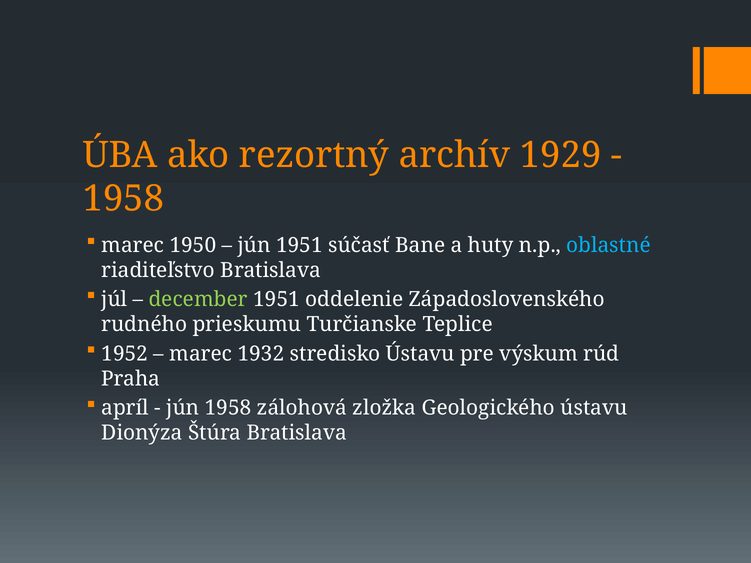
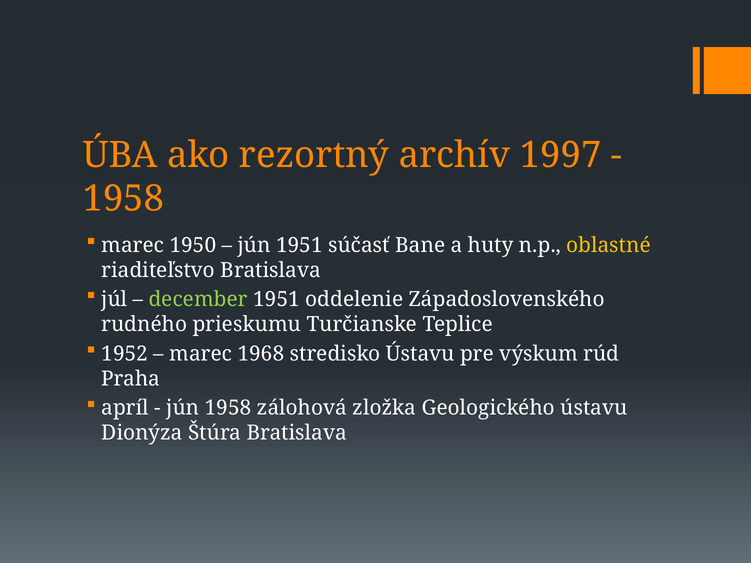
1929: 1929 -> 1997 (561, 155)
oblastné colour: light blue -> yellow (609, 245)
1932: 1932 -> 1968 (261, 354)
